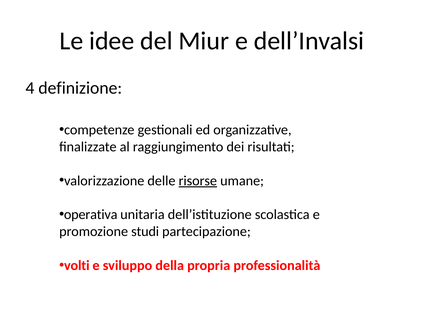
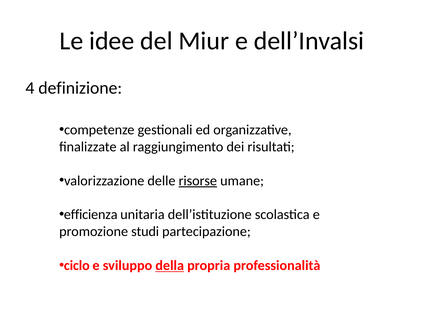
operativa: operativa -> efficienza (91, 215)
volti: volti -> ciclo (77, 266)
della underline: none -> present (170, 266)
